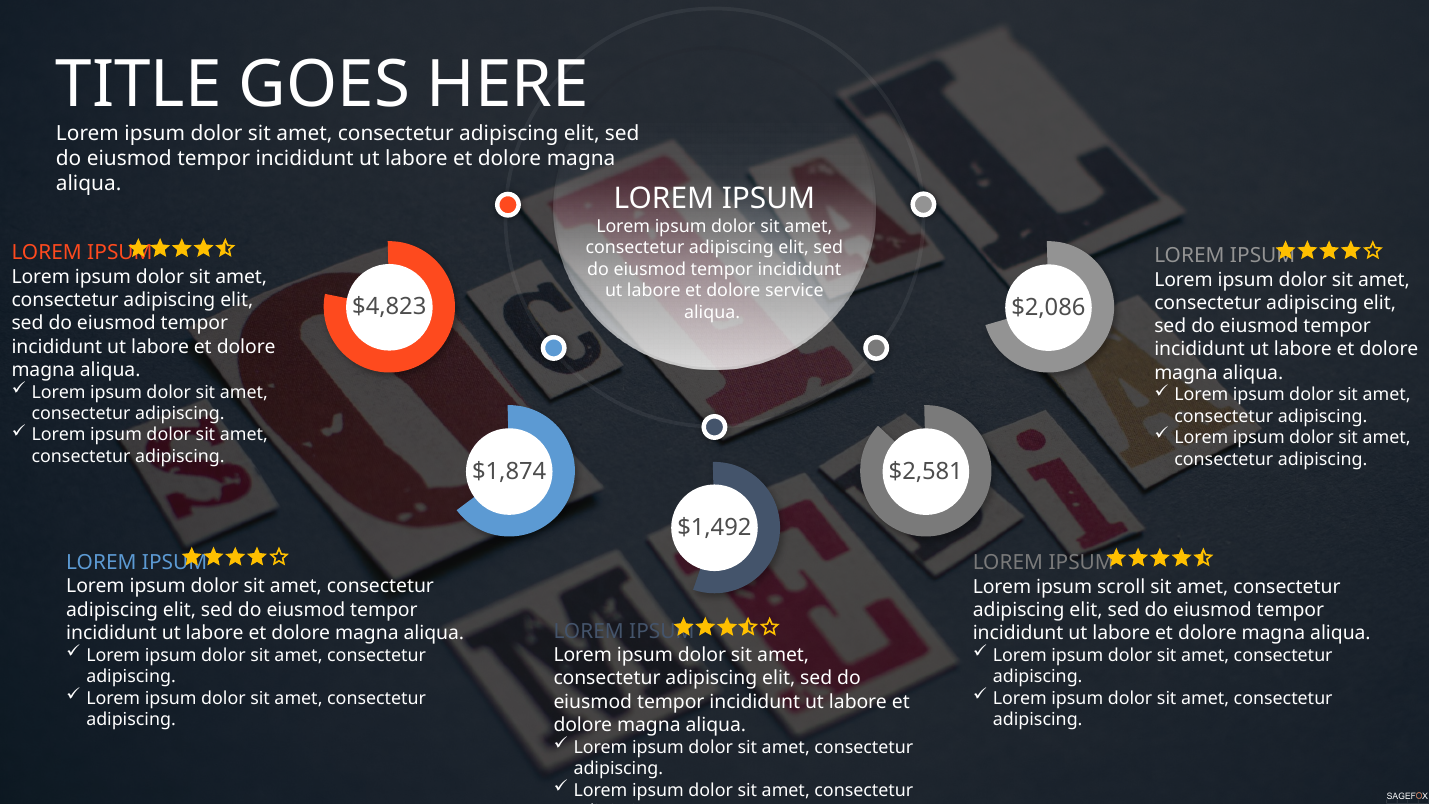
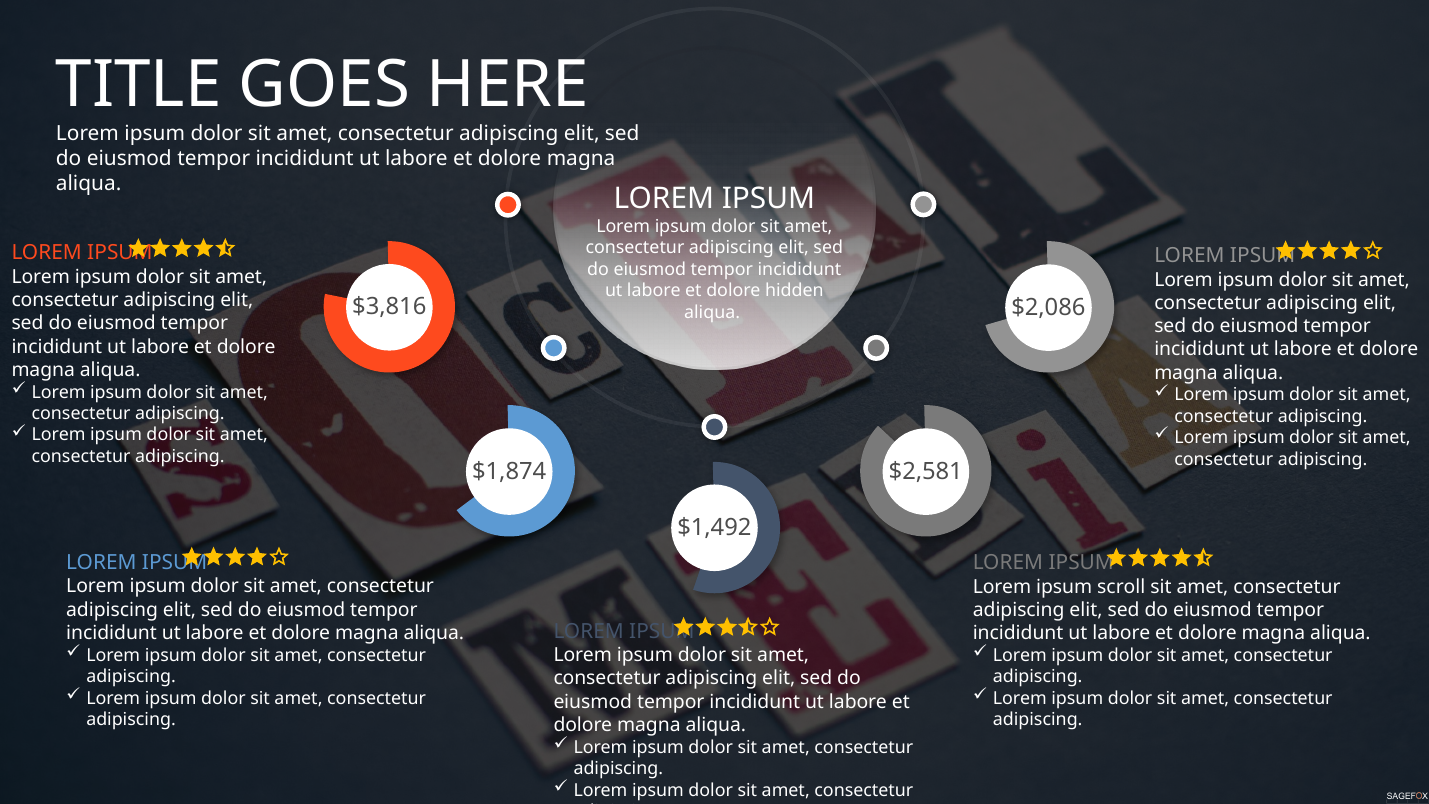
service: service -> hidden (794, 291)
$4,823: $4,823 -> $3,816 (389, 307)
